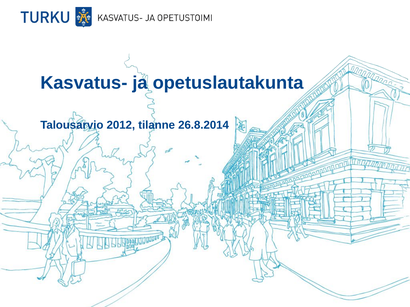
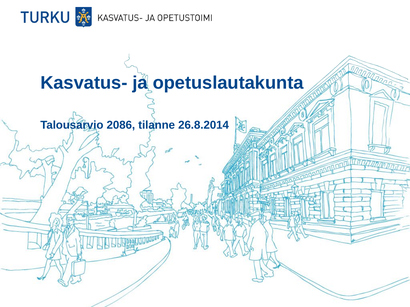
2012: 2012 -> 2086 (121, 125)
